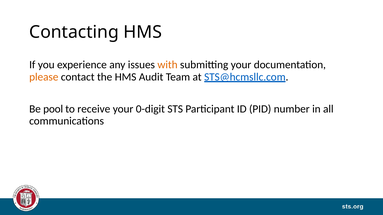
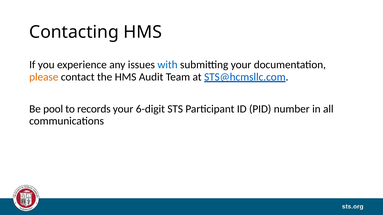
with colour: orange -> blue (167, 65)
receive: receive -> records (94, 109)
0-digit: 0-digit -> 6-digit (150, 109)
